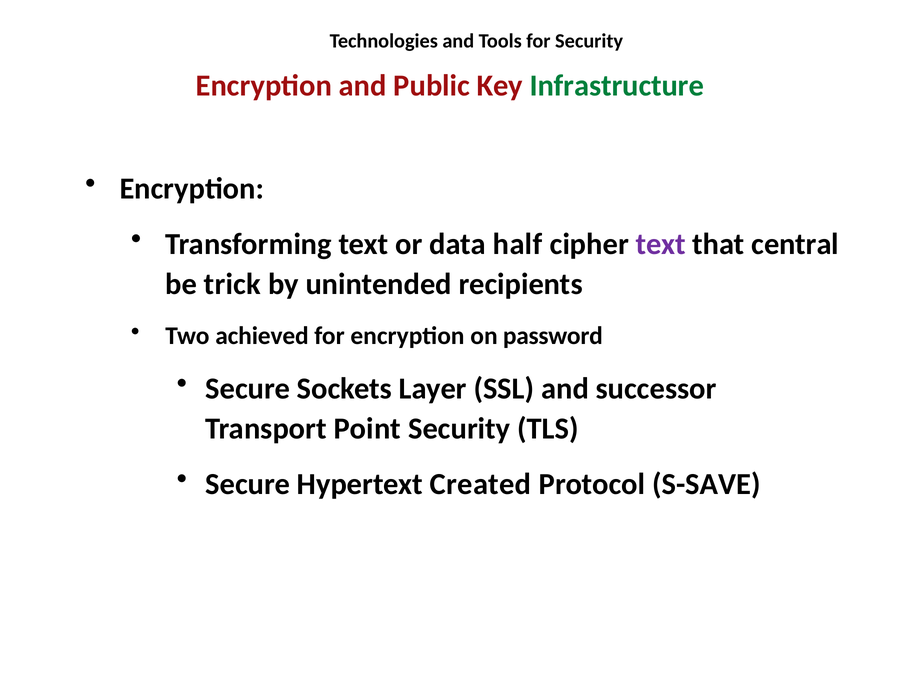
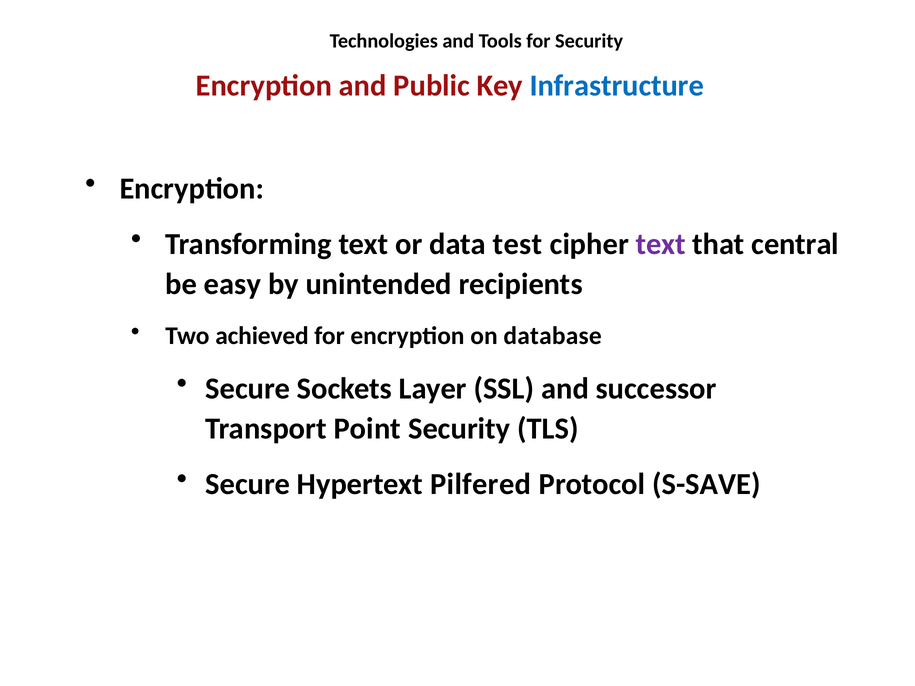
Infrastructure colour: green -> blue (617, 86)
half: half -> test (518, 244)
trick: trick -> easy (232, 284)
password: password -> database (553, 336)
Created: Created -> Pilfered (481, 484)
